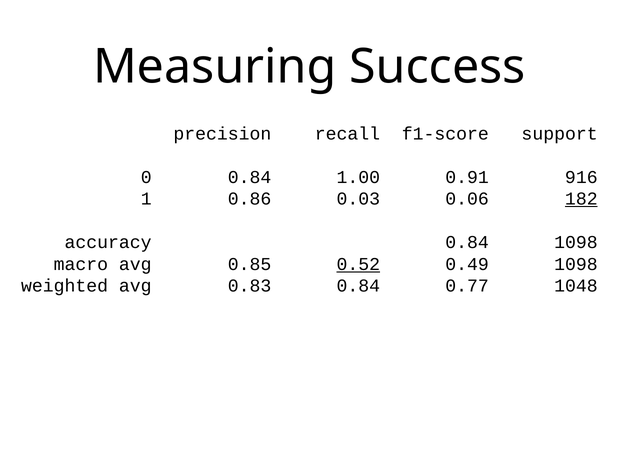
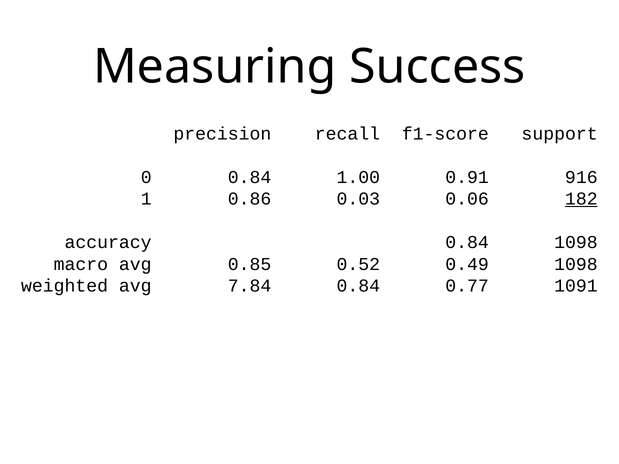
0.52 underline: present -> none (358, 264)
0.83: 0.83 -> 7.84 (250, 286)
1048: 1048 -> 1091 (576, 286)
